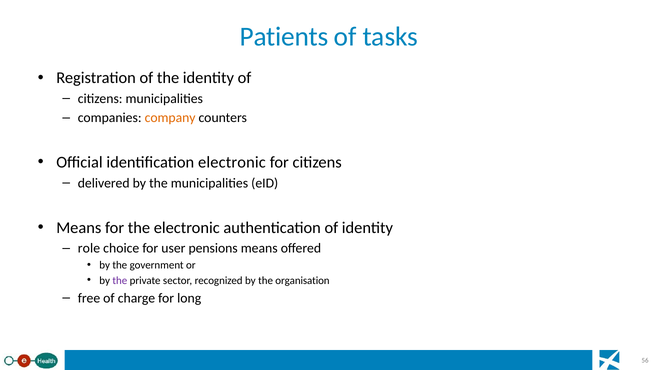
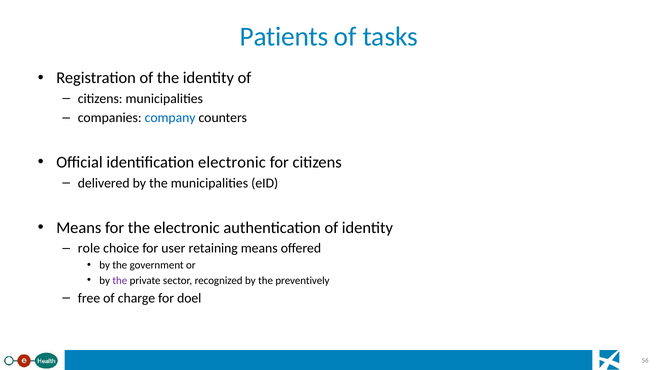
company colour: orange -> blue (170, 118)
pensions: pensions -> retaining (213, 248)
organisation: organisation -> preventively (302, 280)
long: long -> doel (189, 298)
